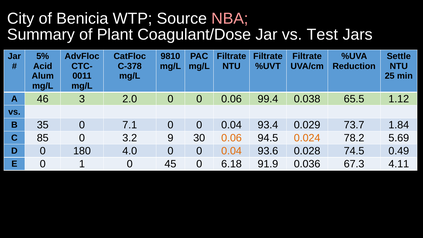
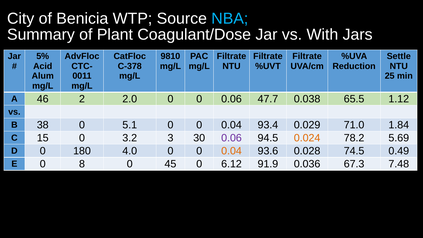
NBA colour: pink -> light blue (230, 19)
Test: Test -> With (322, 35)
3: 3 -> 2 (82, 99)
99.4: 99.4 -> 47.7 (268, 99)
35: 35 -> 38 (43, 125)
7.1: 7.1 -> 5.1 (130, 125)
73.7: 73.7 -> 71.0 (354, 125)
85: 85 -> 15 (43, 138)
9: 9 -> 3 (170, 138)
0.06 colour: orange -> purple (231, 138)
1: 1 -> 8 (82, 164)
6.18: 6.18 -> 6.12 (231, 164)
4.11: 4.11 -> 7.48 (399, 164)
